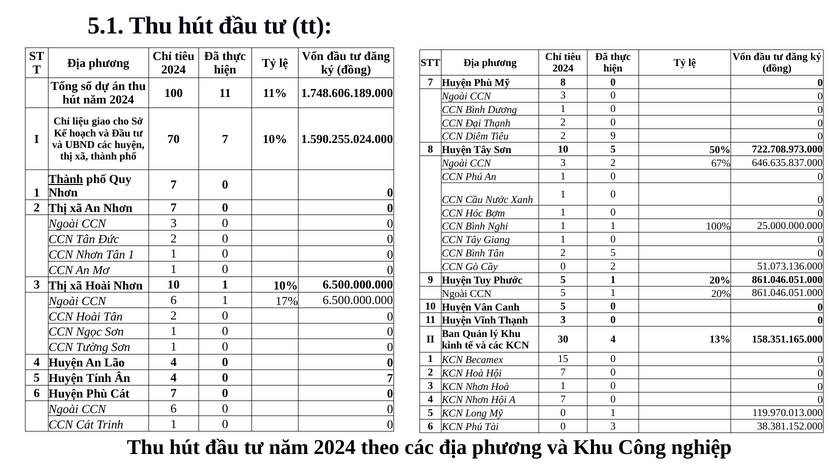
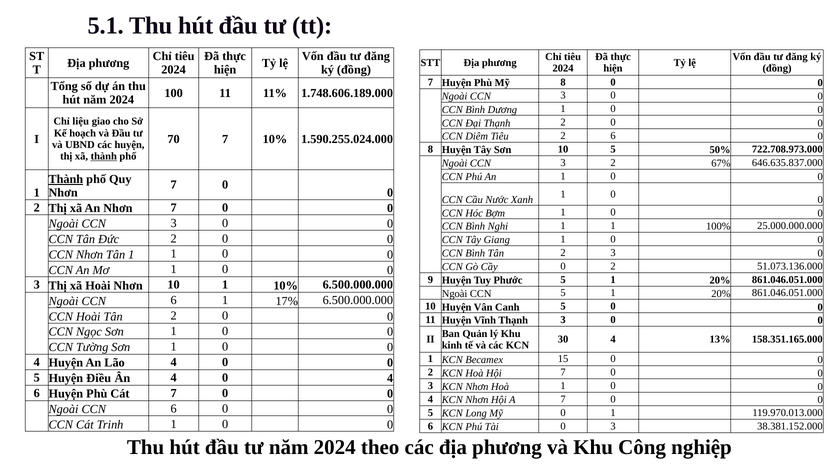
2 9: 9 -> 6 (613, 136)
thành underline: none -> present (104, 156)
2 5: 5 -> 3 (613, 253)
Tính: Tính -> Điều (99, 378)
4 0 7: 7 -> 4 (390, 378)
